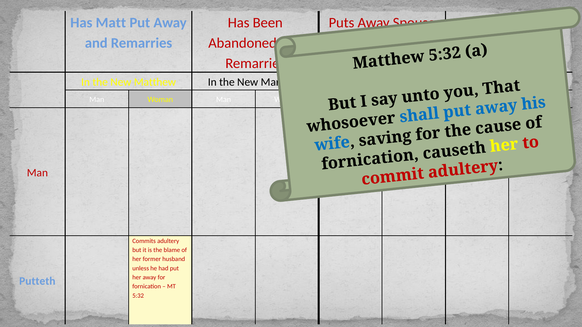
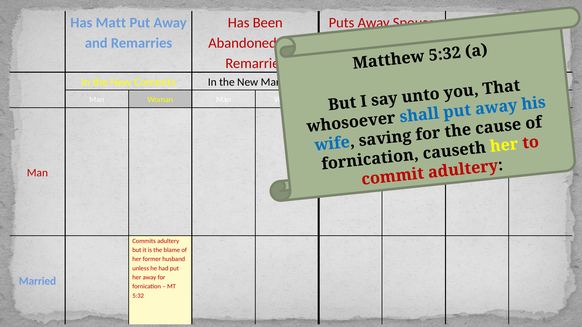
New Matthew: Matthew -> Commits (155, 82)
Putteth: Putteth -> Married (37, 281)
